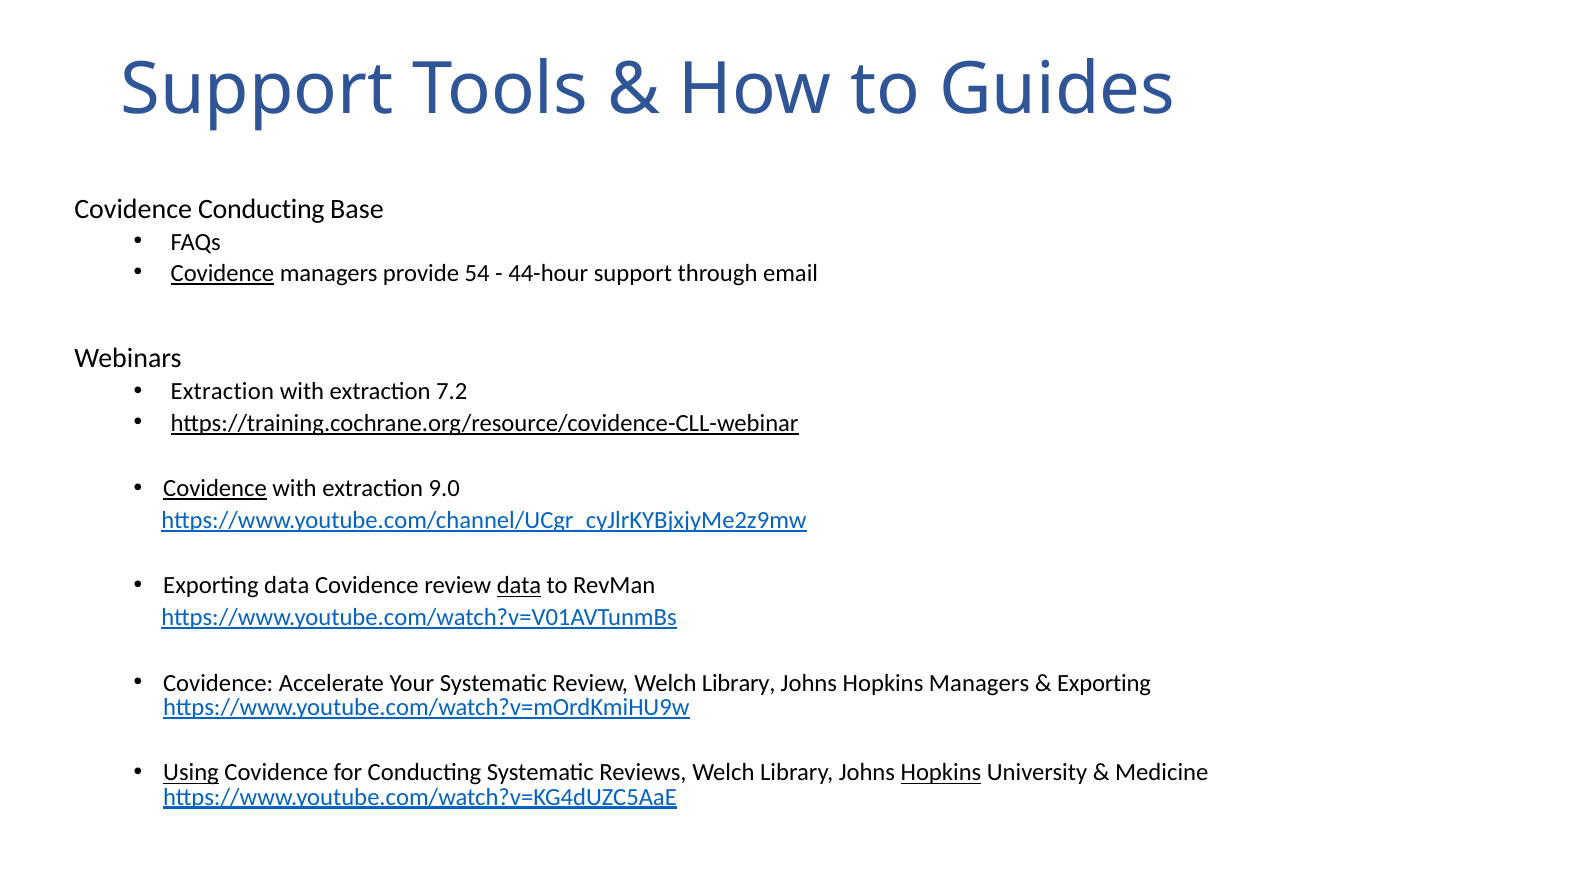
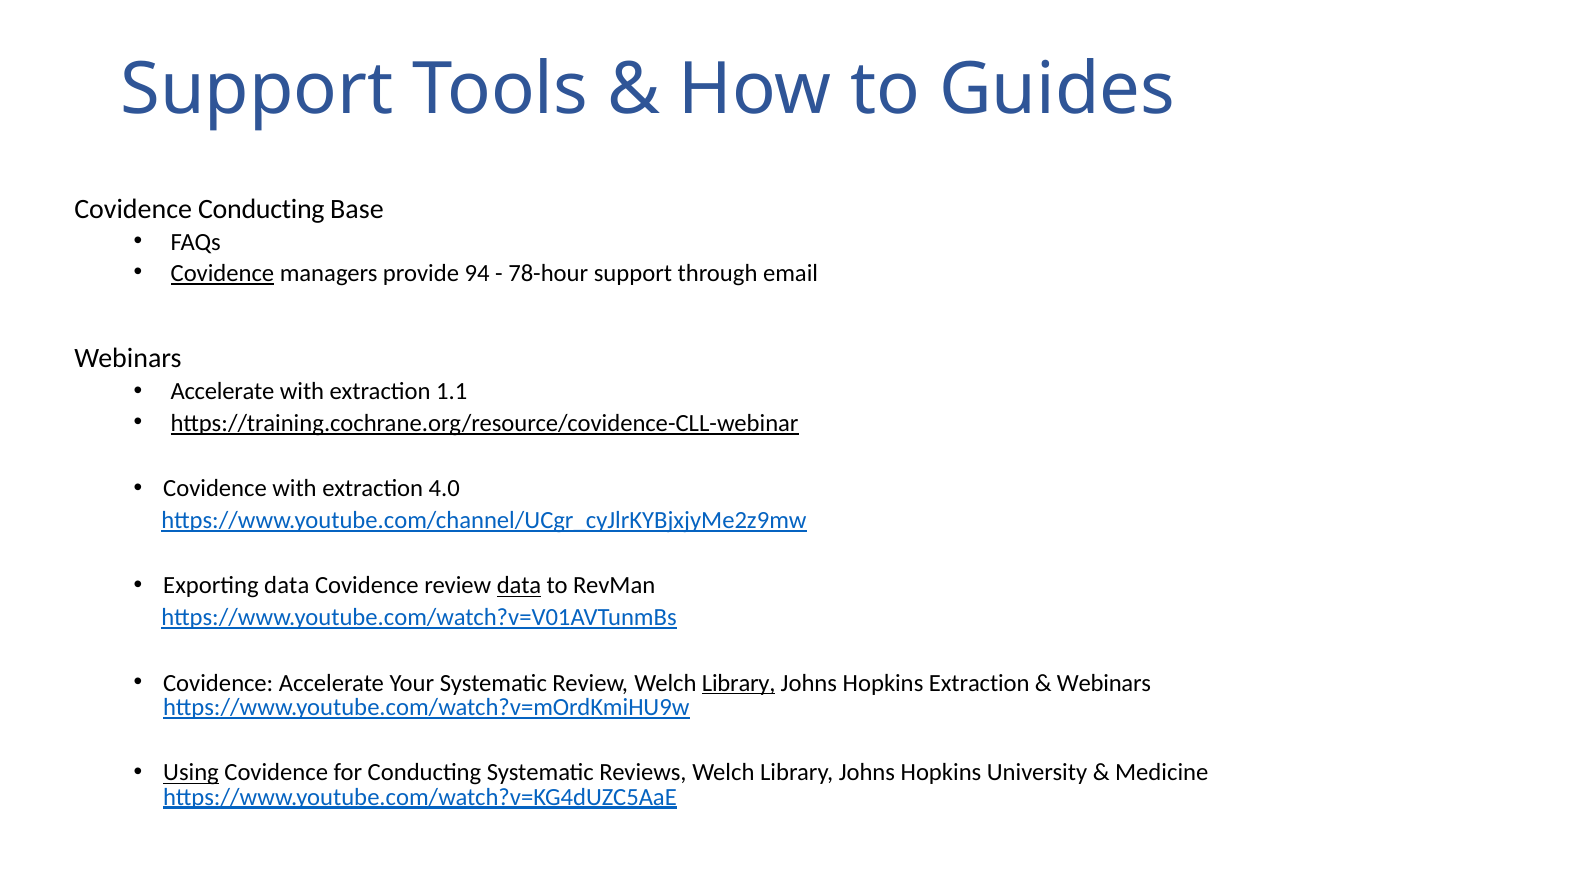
54: 54 -> 94 (477, 273)
44-hour: 44-hour -> 78-hour (548, 273)
Extraction: Extraction -> Accelerate (223, 392)
7.2: 7.2 -> 1.1 (452, 392)
Covidence underline: present -> none (215, 489)
9.0: 9.0 -> 4.0 (444, 489)
Library underline: none -> present (739, 683)
Hopkins Managers: Managers -> Extraction (979, 683)
Exporting: Exporting -> Webinars (1104, 683)
Hopkins underline: present -> none (941, 773)
